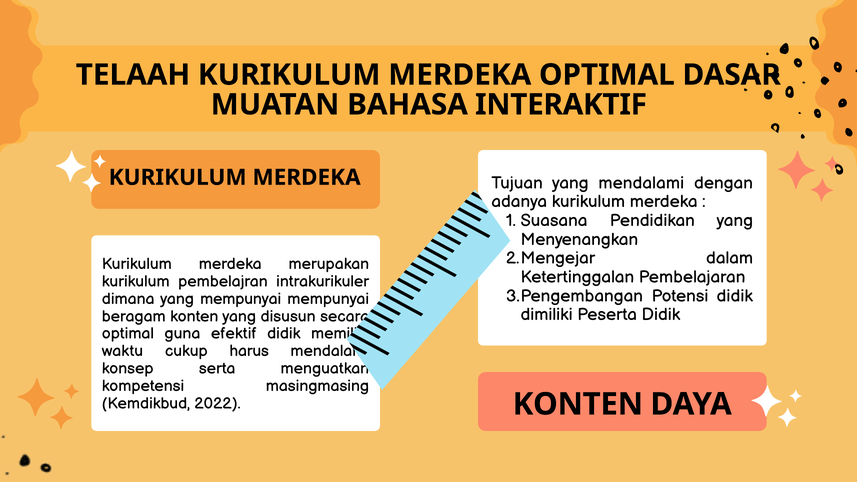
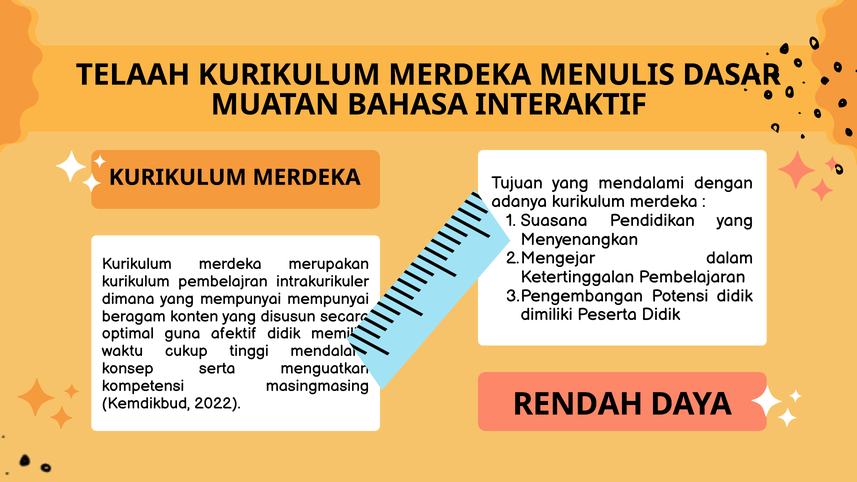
MERDEKA OPTIMAL: OPTIMAL -> MENULIS (607, 75)
efektif: efektif -> afektif (234, 334)
harus: harus -> tinggi (249, 351)
KONTEN: KONTEN -> RENDAH (578, 404)
